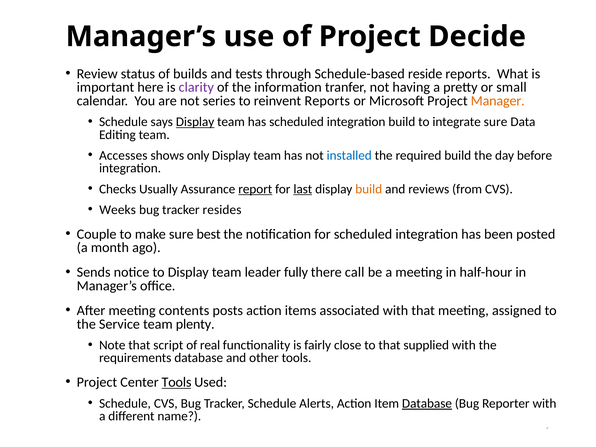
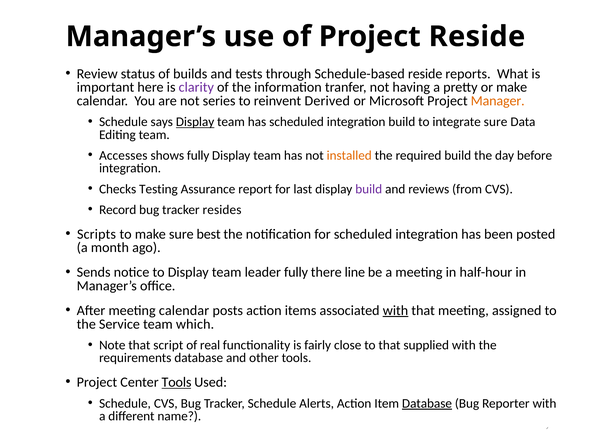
Project Decide: Decide -> Reside (477, 37)
or small: small -> make (512, 87)
reinvent Reports: Reports -> Derived (327, 101)
shows only: only -> fully (198, 155)
installed colour: blue -> orange (349, 155)
Usually: Usually -> Testing (158, 189)
report underline: present -> none (255, 189)
last underline: present -> none (303, 189)
build colour: orange -> purple (369, 189)
Weeks: Weeks -> Record (118, 210)
Couple: Couple -> Scripts (96, 234)
call: call -> line (355, 272)
meeting contents: contents -> calendar (184, 311)
with underline: none -> present (395, 311)
plenty: plenty -> which (195, 324)
